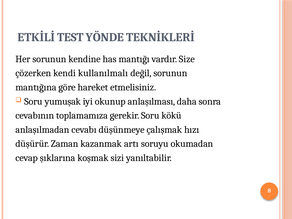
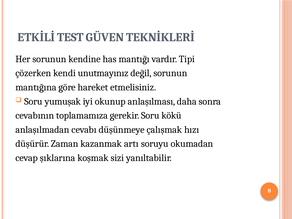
YÖNDE: YÖNDE -> GÜVEN (105, 37)
Size: Size -> Tipi (187, 59)
kullanılmalı: kullanılmalı -> unutmayınız (103, 73)
